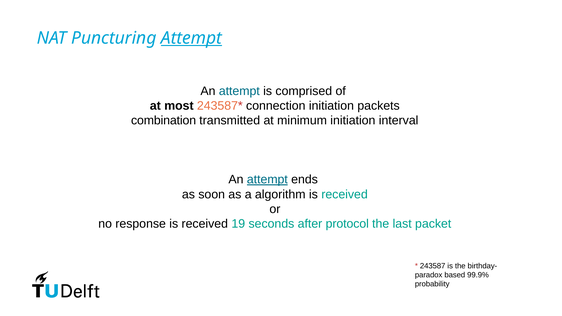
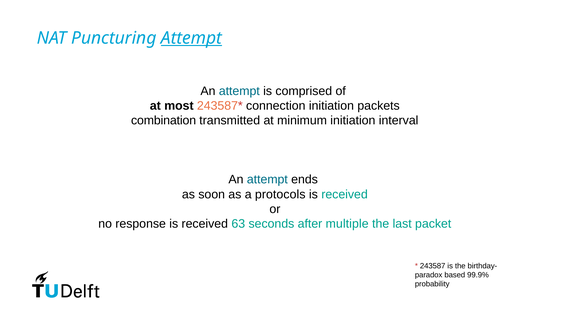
attempt underline: present -> none (267, 180)
algorithm: algorithm -> protocols (280, 194)
19: 19 -> 63 (238, 224)
protocol: protocol -> multiple (347, 224)
